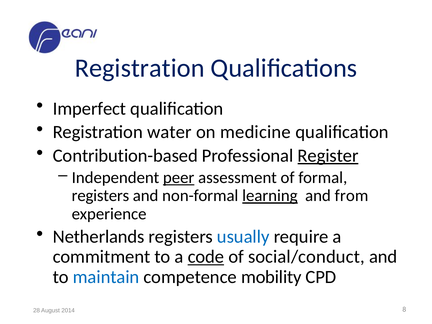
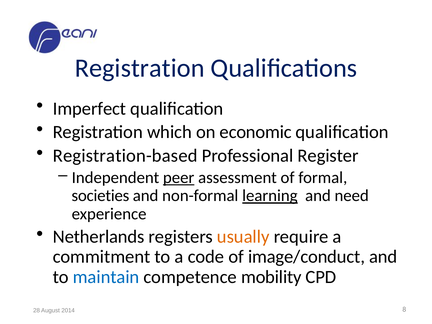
water: water -> which (169, 132)
medicine: medicine -> economic (256, 132)
Contribution-based: Contribution-based -> Registration-based (125, 156)
Register underline: present -> none (328, 156)
registers: registers -> societies (100, 196)
from: from -> need (352, 196)
usually colour: blue -> orange (243, 237)
code underline: present -> none (206, 257)
social/conduct: social/conduct -> image/conduct (306, 257)
